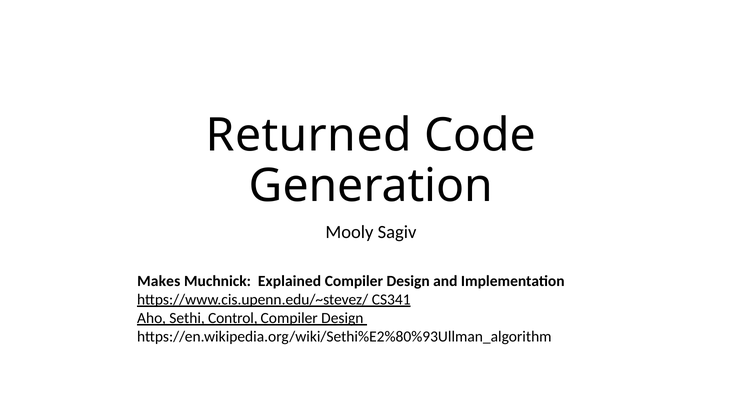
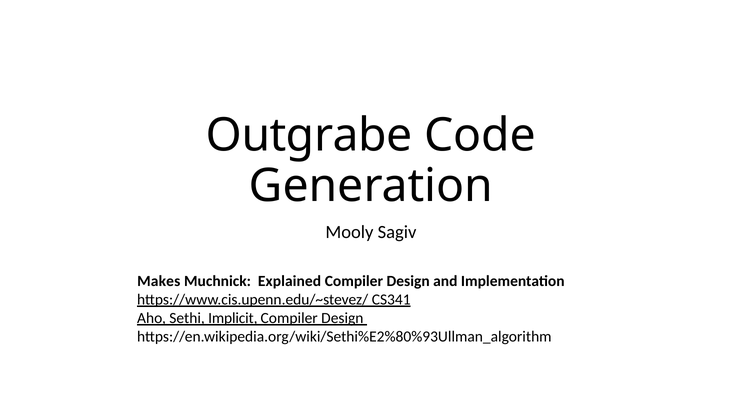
Returned: Returned -> Outgrabe (309, 135)
Control: Control -> Implicit (233, 318)
